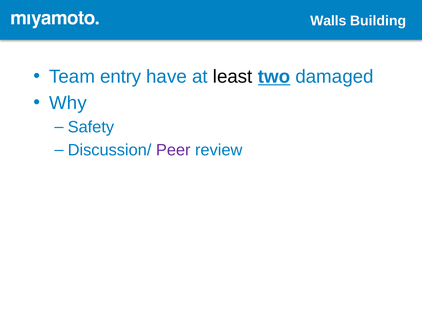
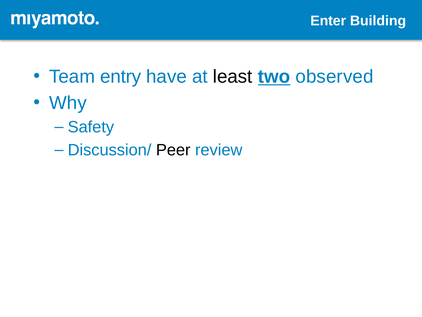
Walls: Walls -> Enter (328, 21)
damaged: damaged -> observed (335, 76)
Peer colour: purple -> black (173, 150)
